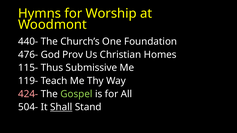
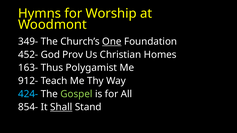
440-: 440- -> 349- (28, 42)
One underline: none -> present (112, 42)
476-: 476- -> 452- (28, 55)
115-: 115- -> 163- (28, 68)
Submissive: Submissive -> Polygamist (91, 68)
119-: 119- -> 912- (28, 81)
424- colour: pink -> light blue (28, 94)
504-: 504- -> 854- (28, 107)
